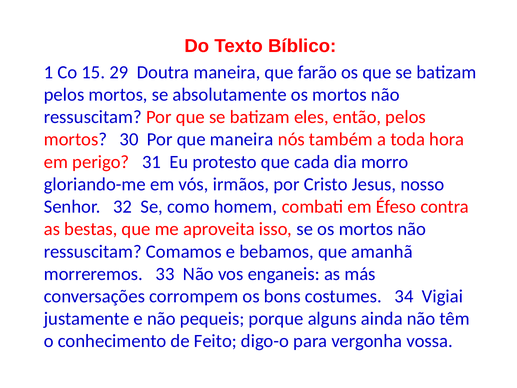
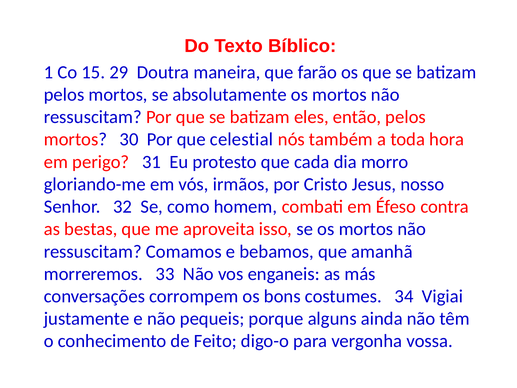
que maneira: maneira -> celestial (242, 139)
